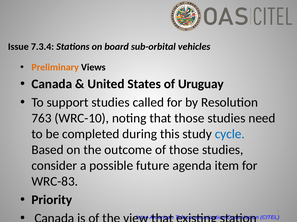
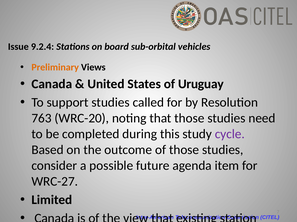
7.3.4: 7.3.4 -> 9.2.4 (42, 47)
WRC-10: WRC-10 -> WRC-20 (82, 119)
cycle colour: blue -> purple (230, 134)
WRC-83: WRC-83 -> WRC-27 (55, 182)
Priority: Priority -> Limited (52, 200)
